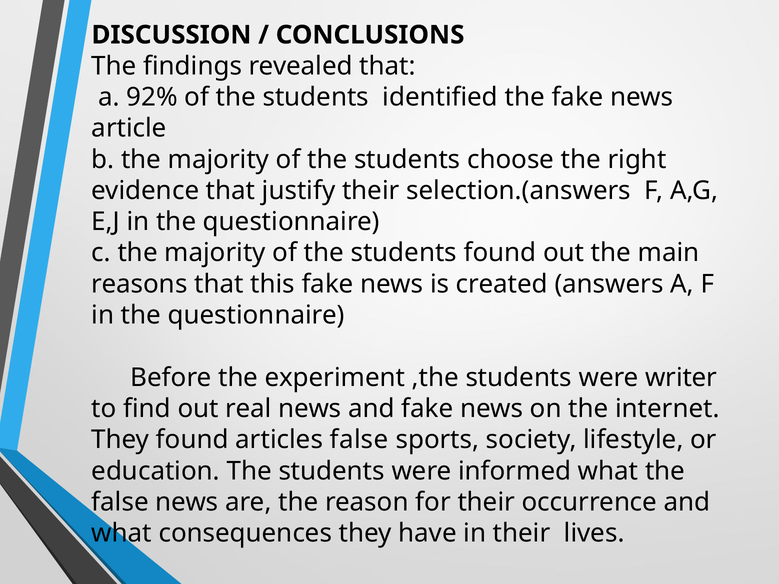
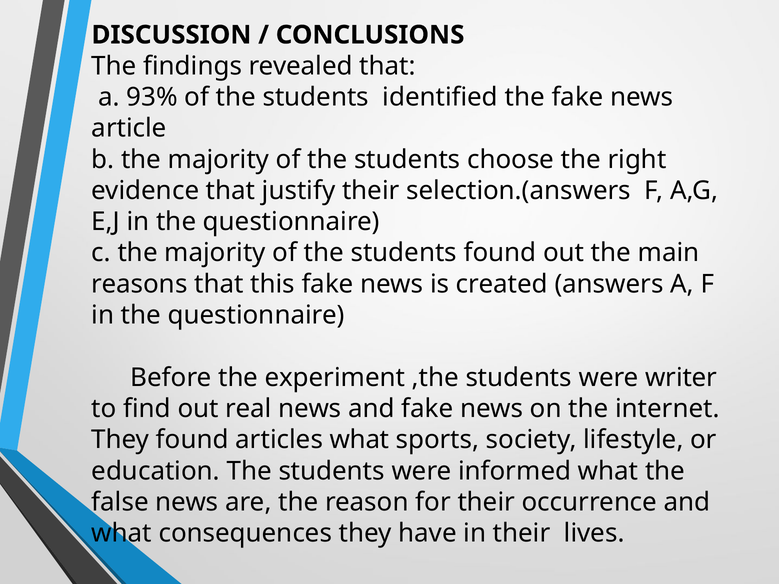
92%: 92% -> 93% (152, 97)
articles false: false -> what (359, 440)
